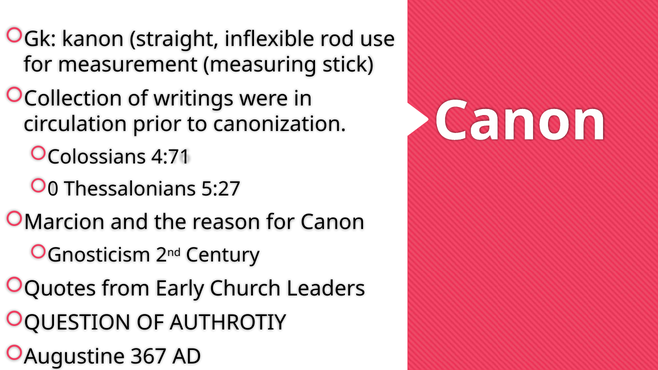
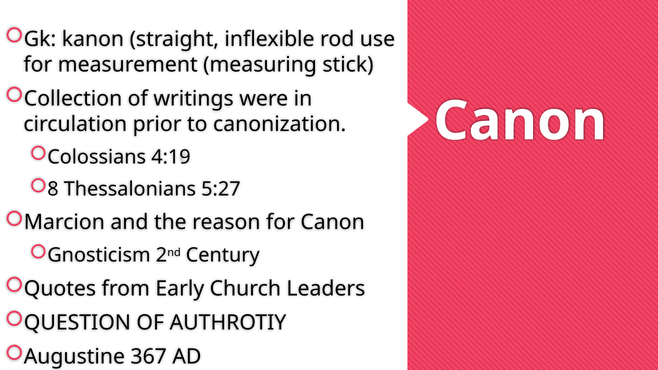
4:71: 4:71 -> 4:19 (171, 157)
0: 0 -> 8 (53, 189)
